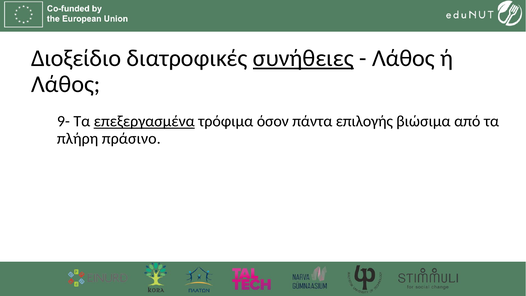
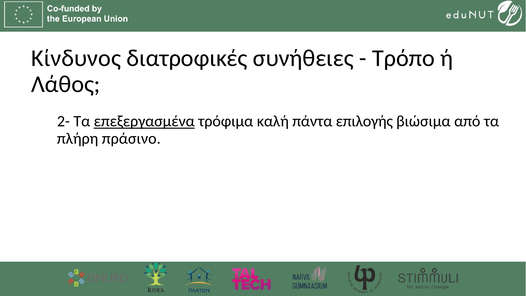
Διοξείδιο: Διοξείδιο -> Κίνδυνος (76, 58)
συνήθειες underline: present -> none (303, 58)
Λάθος: Λάθος -> Τρόπο (403, 58)
9-: 9- -> 2- (63, 121)
όσον: όσον -> καλή (273, 121)
